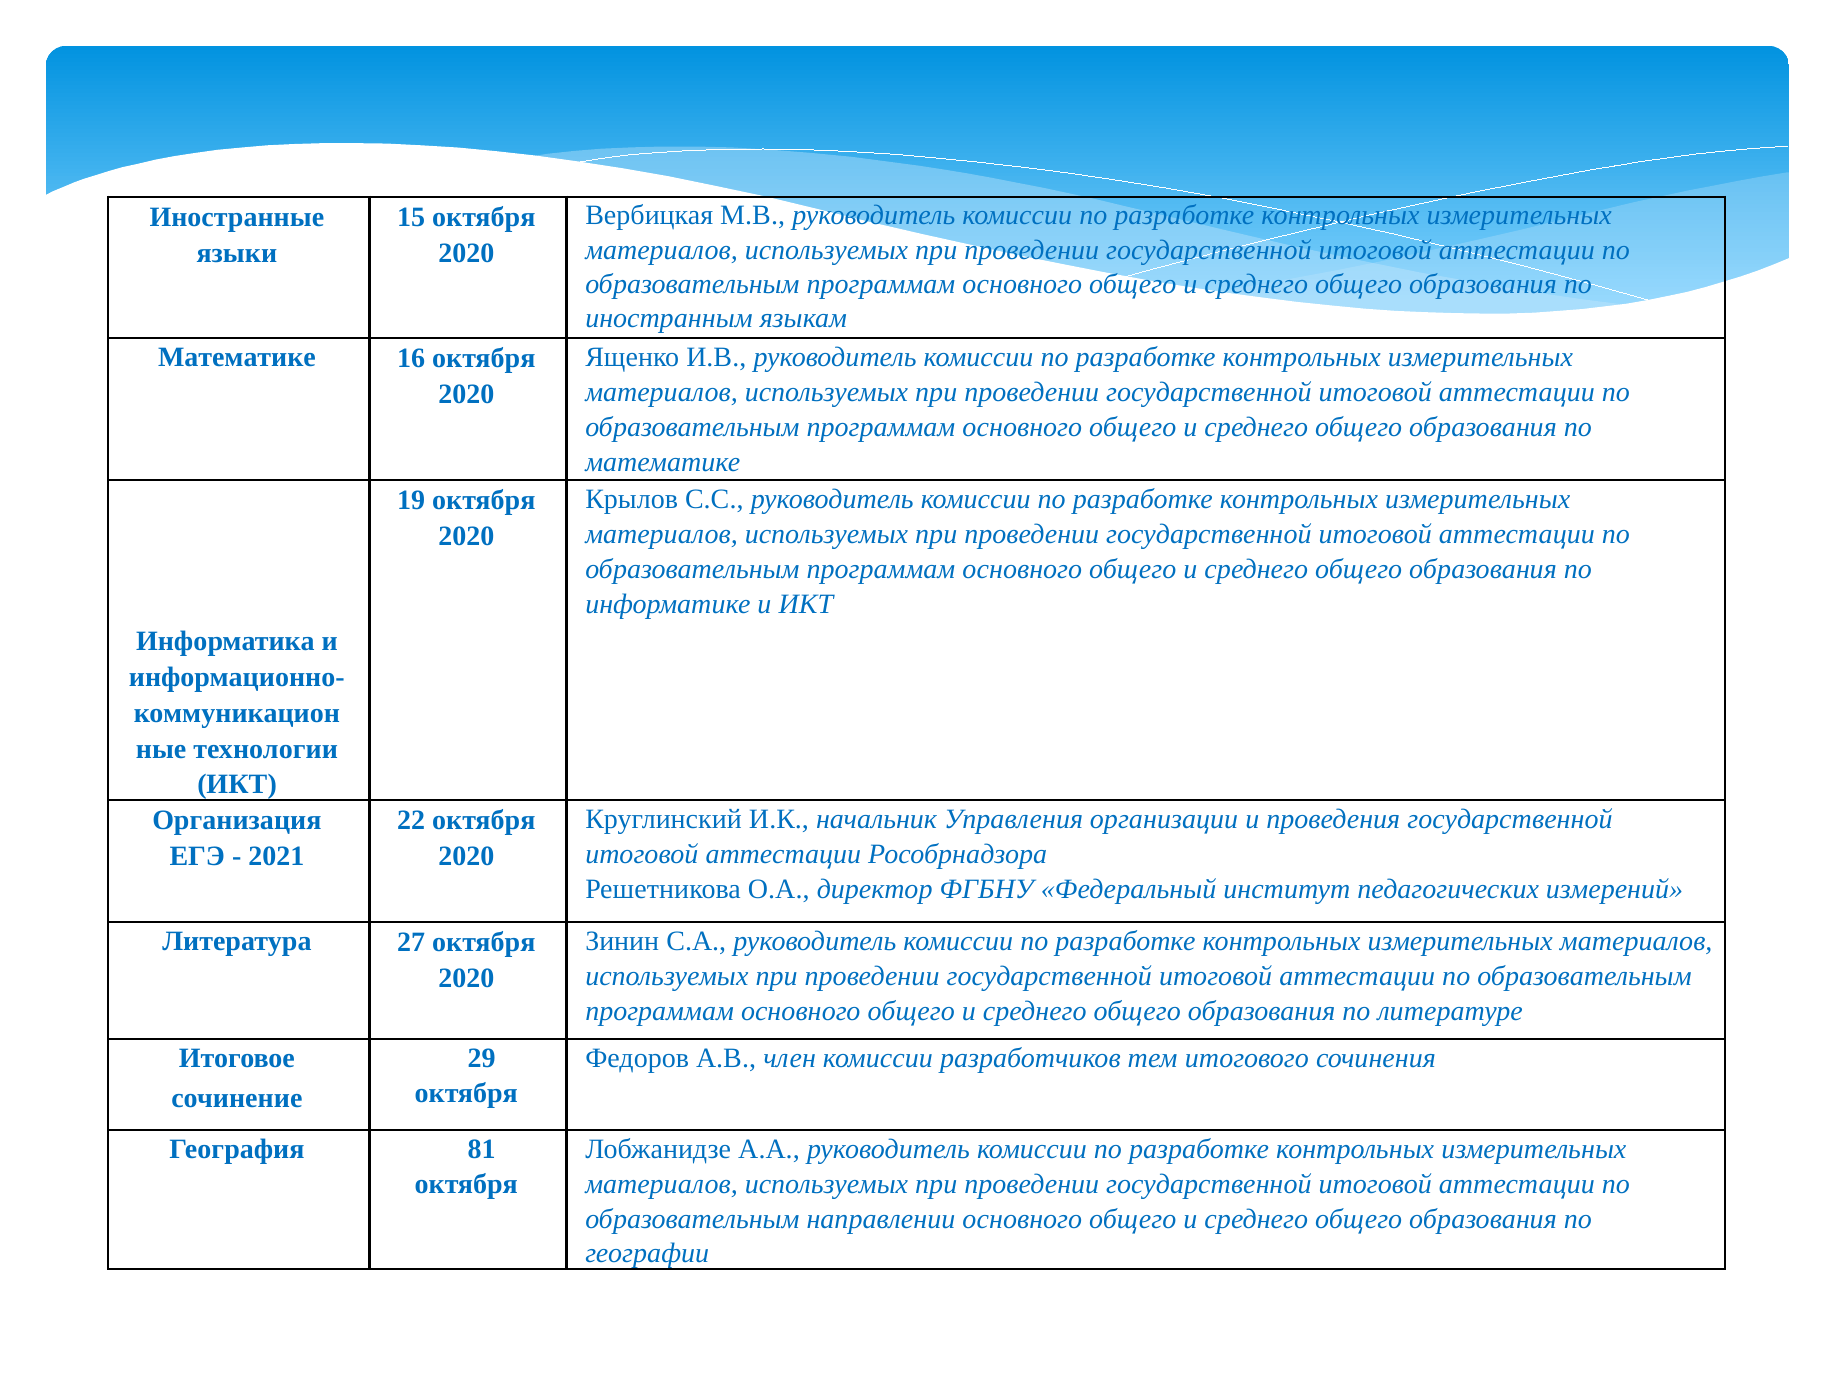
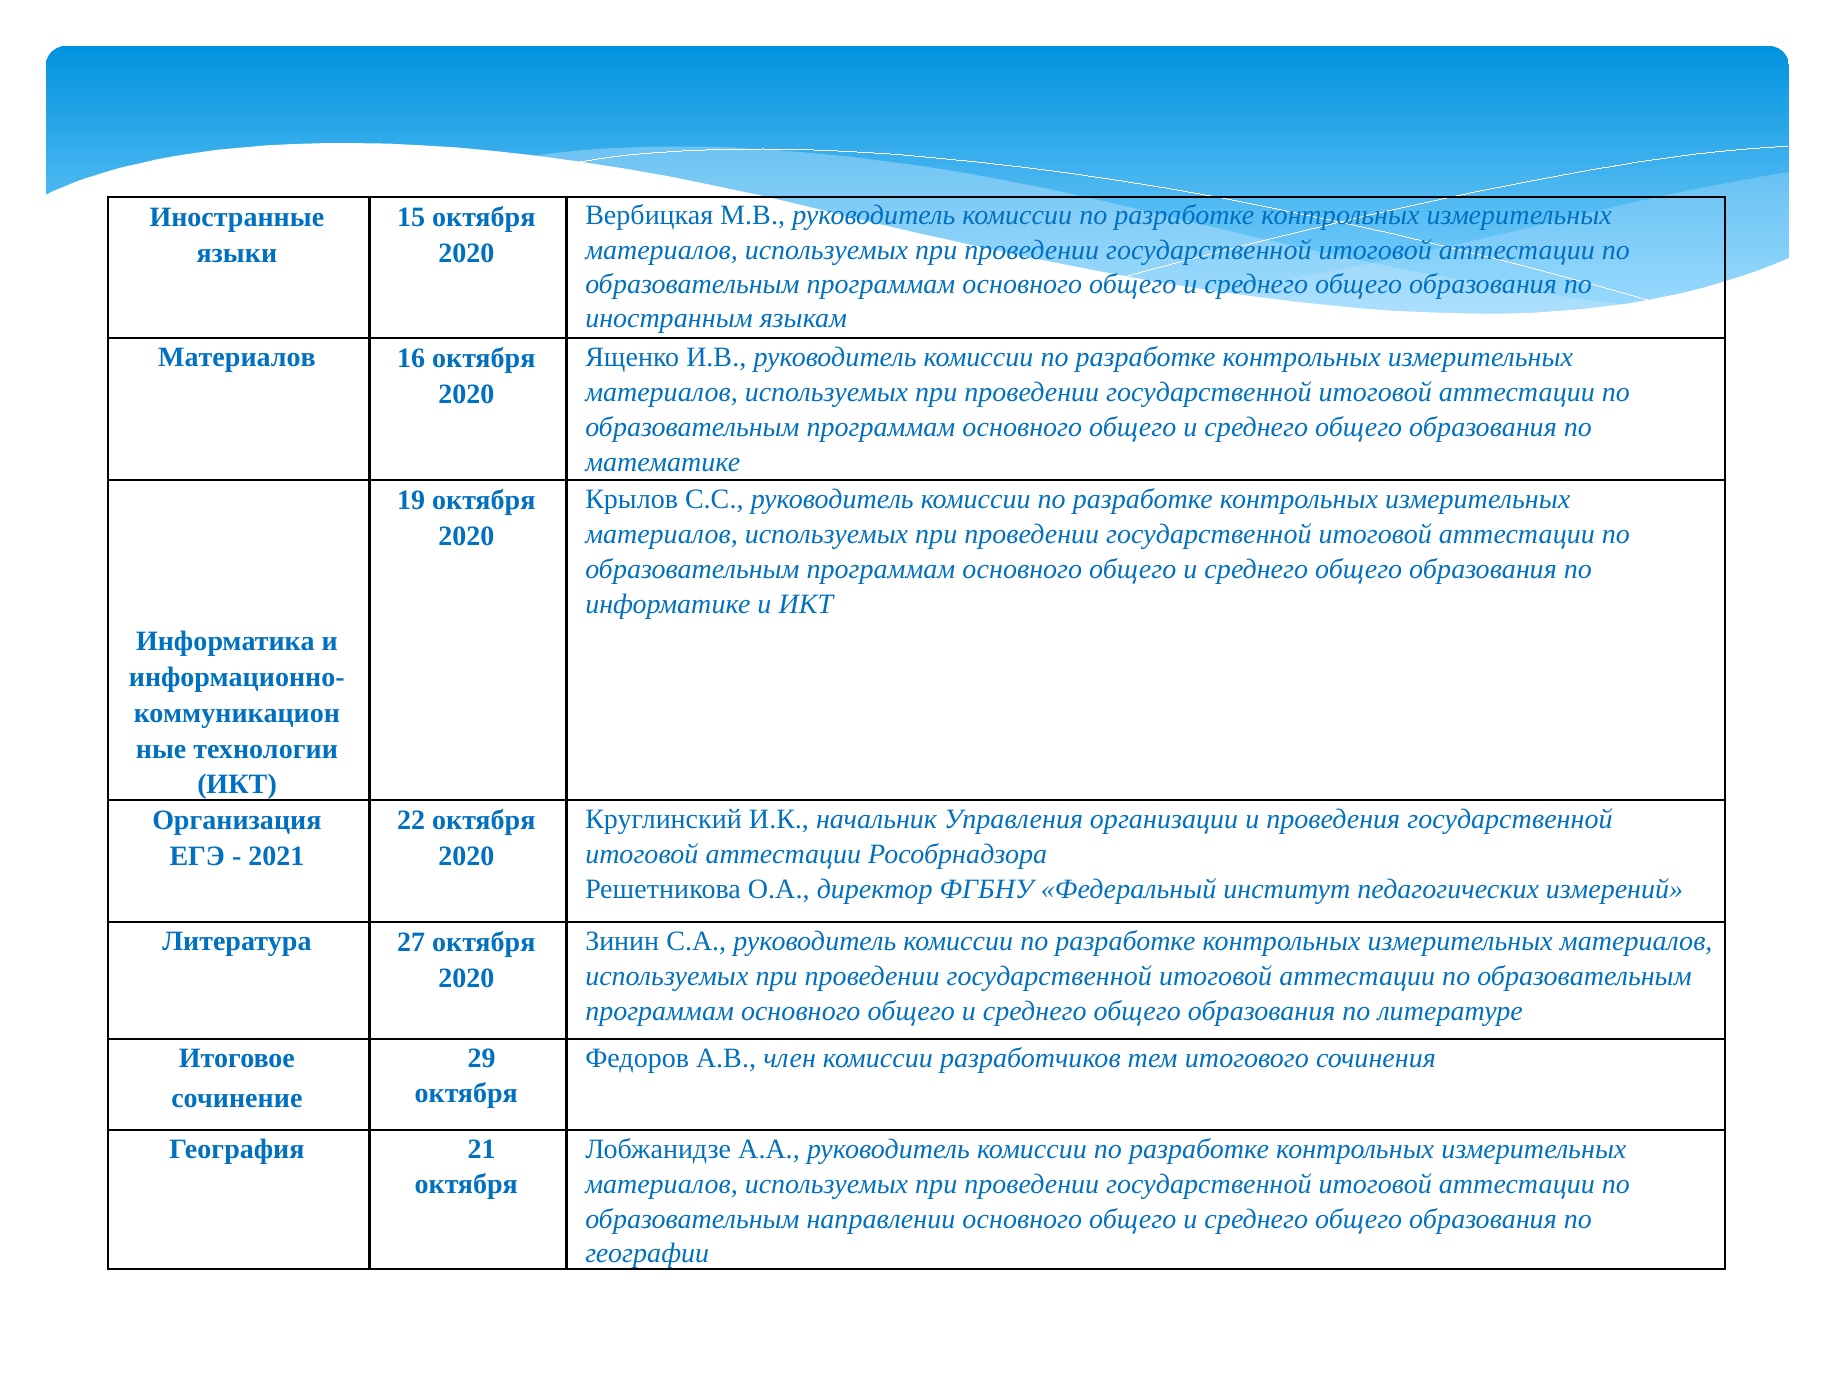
Математике: Математике -> Материалов (237, 358)
81: 81 -> 21 (482, 1149)
